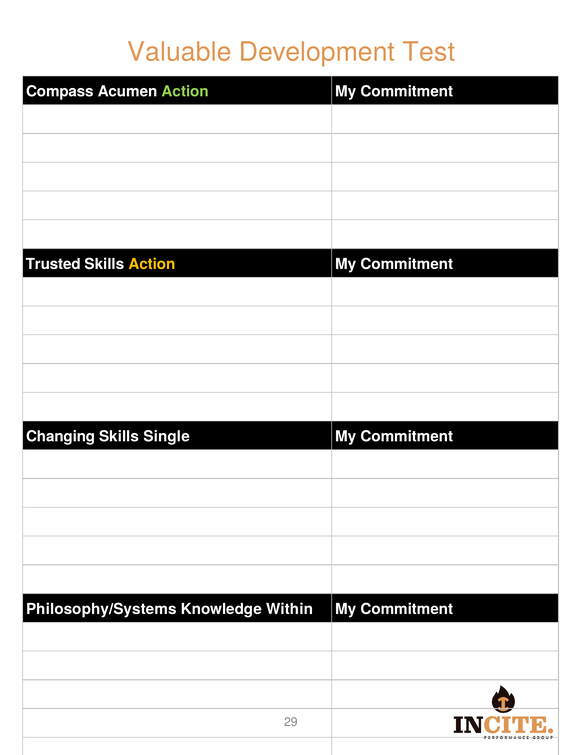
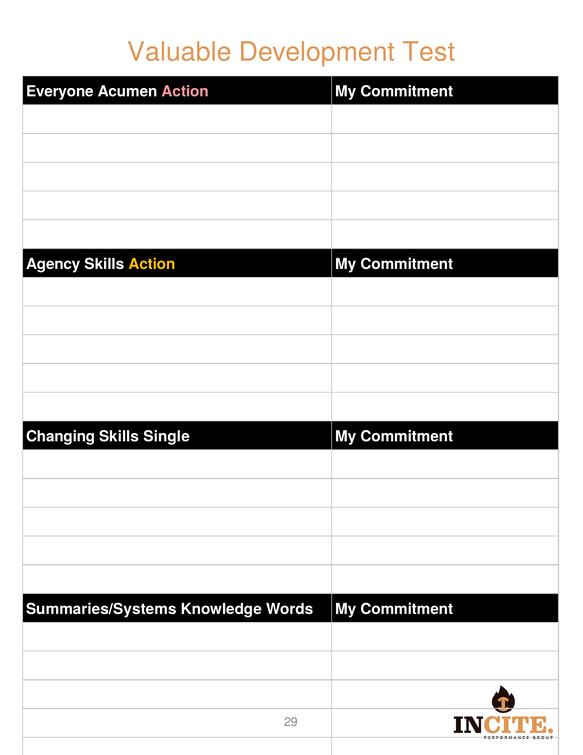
Compass: Compass -> Everyone (60, 91)
Action colour: light green -> pink (185, 91)
Trusted: Trusted -> Agency (53, 264)
Philosophy/Systems: Philosophy/Systems -> Summaries/Systems (101, 609)
Within: Within -> Words (290, 609)
